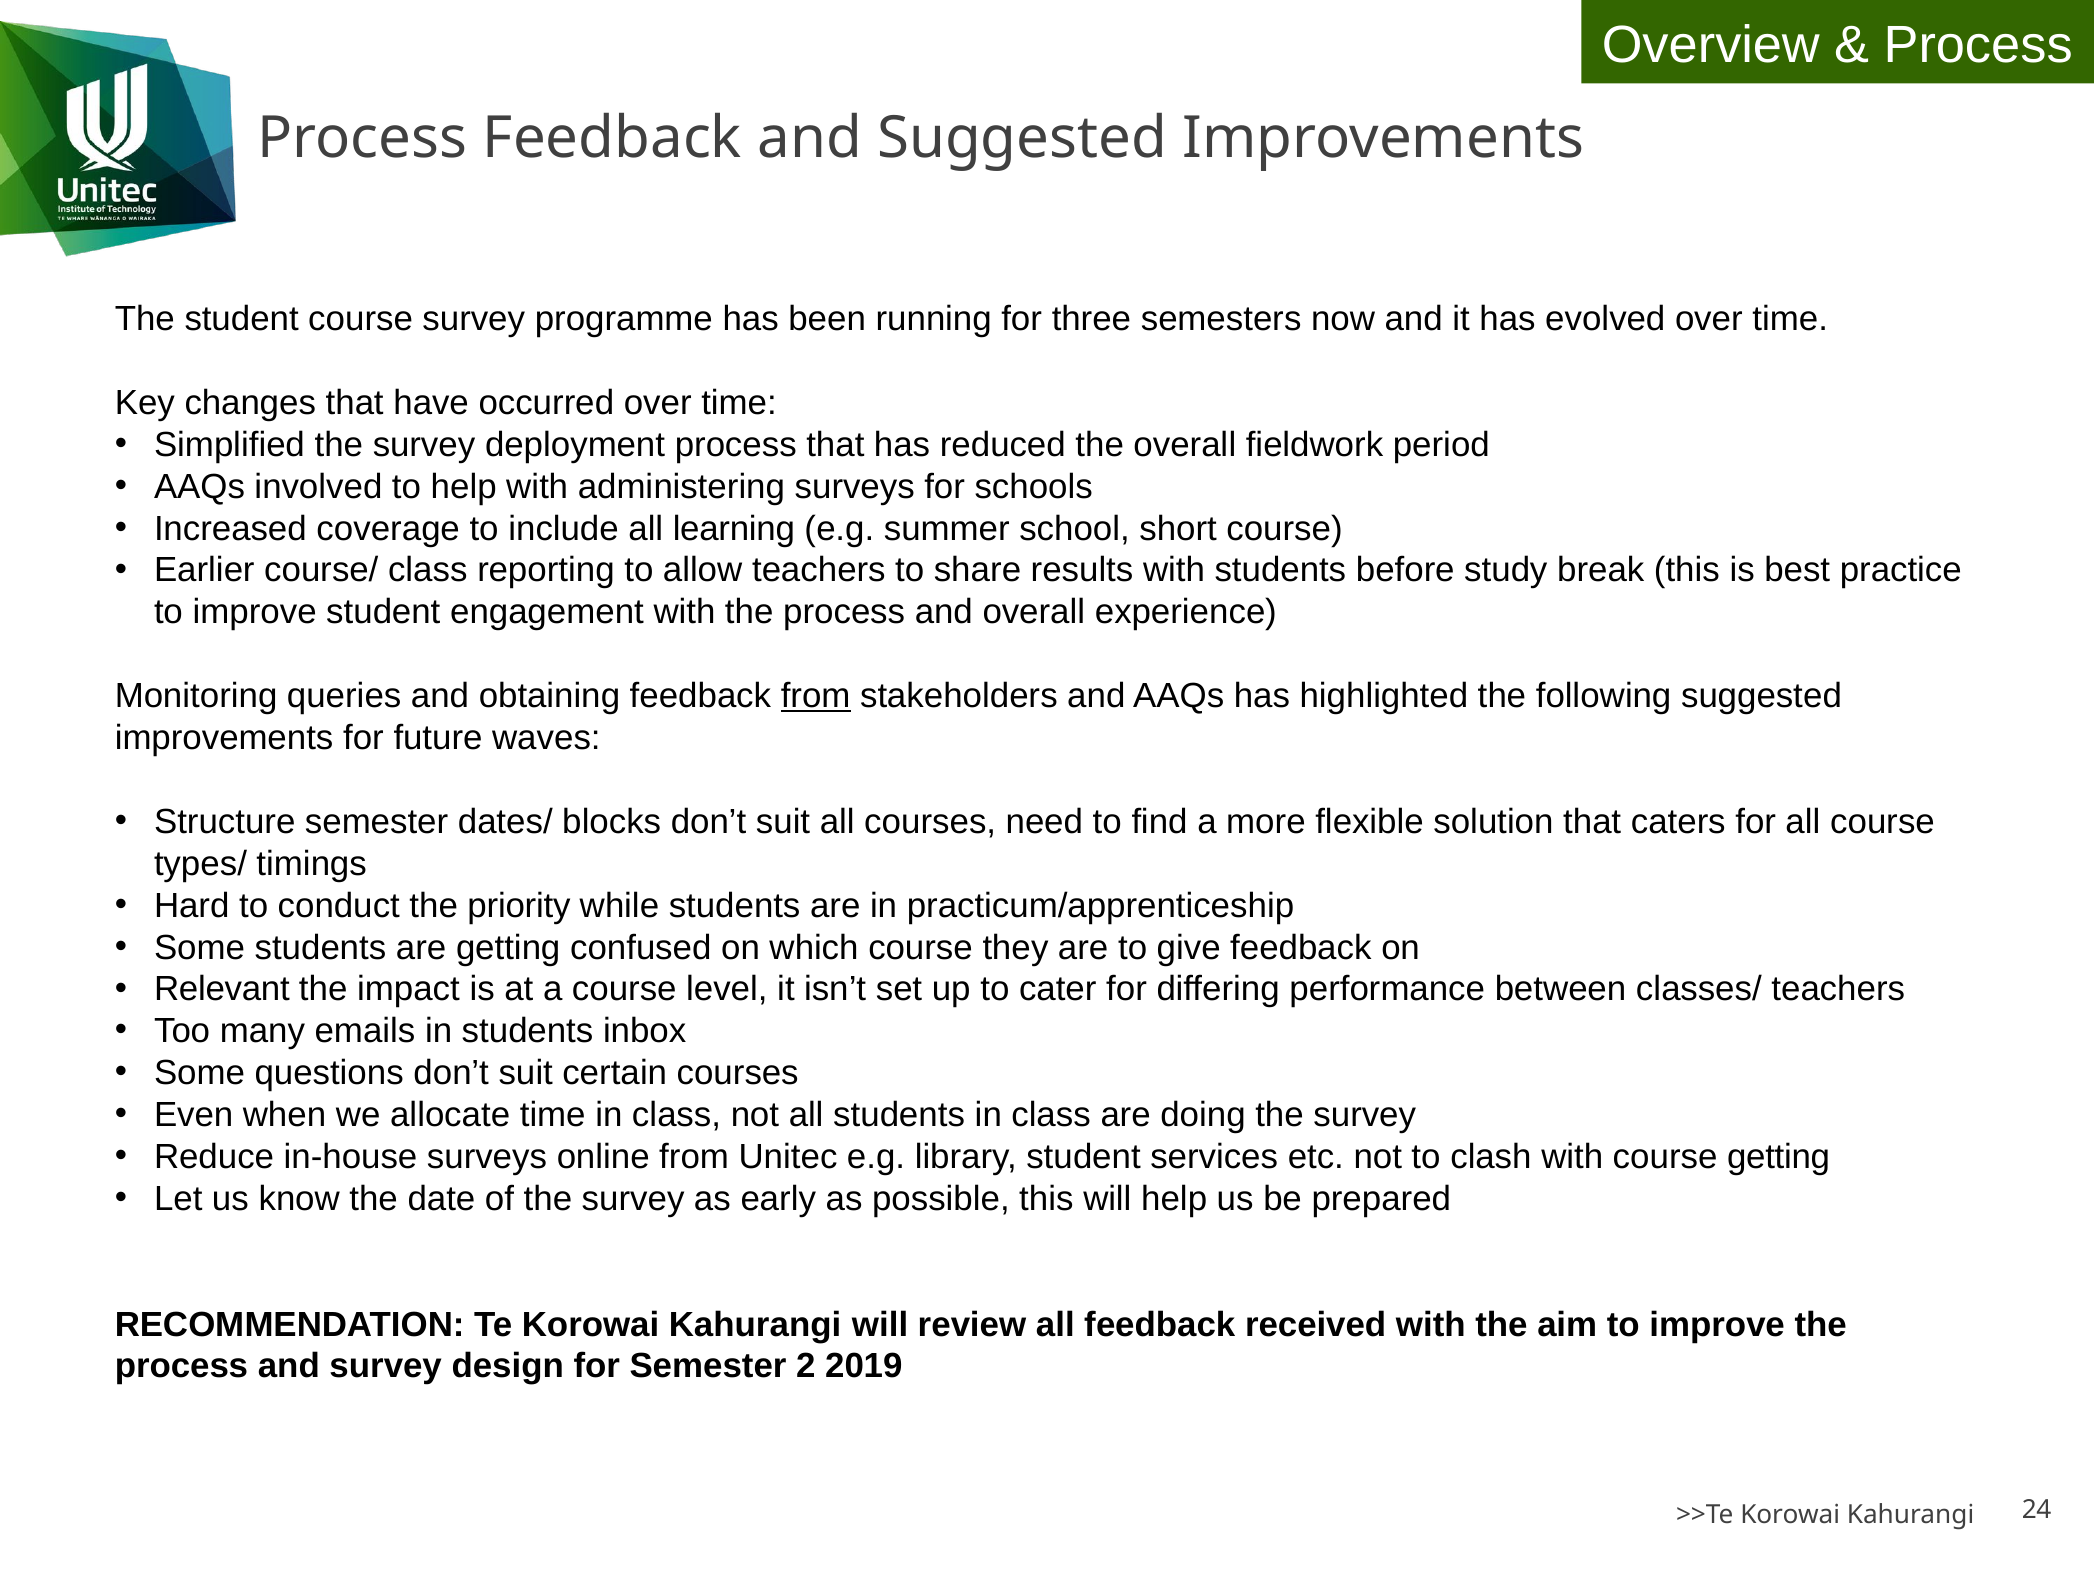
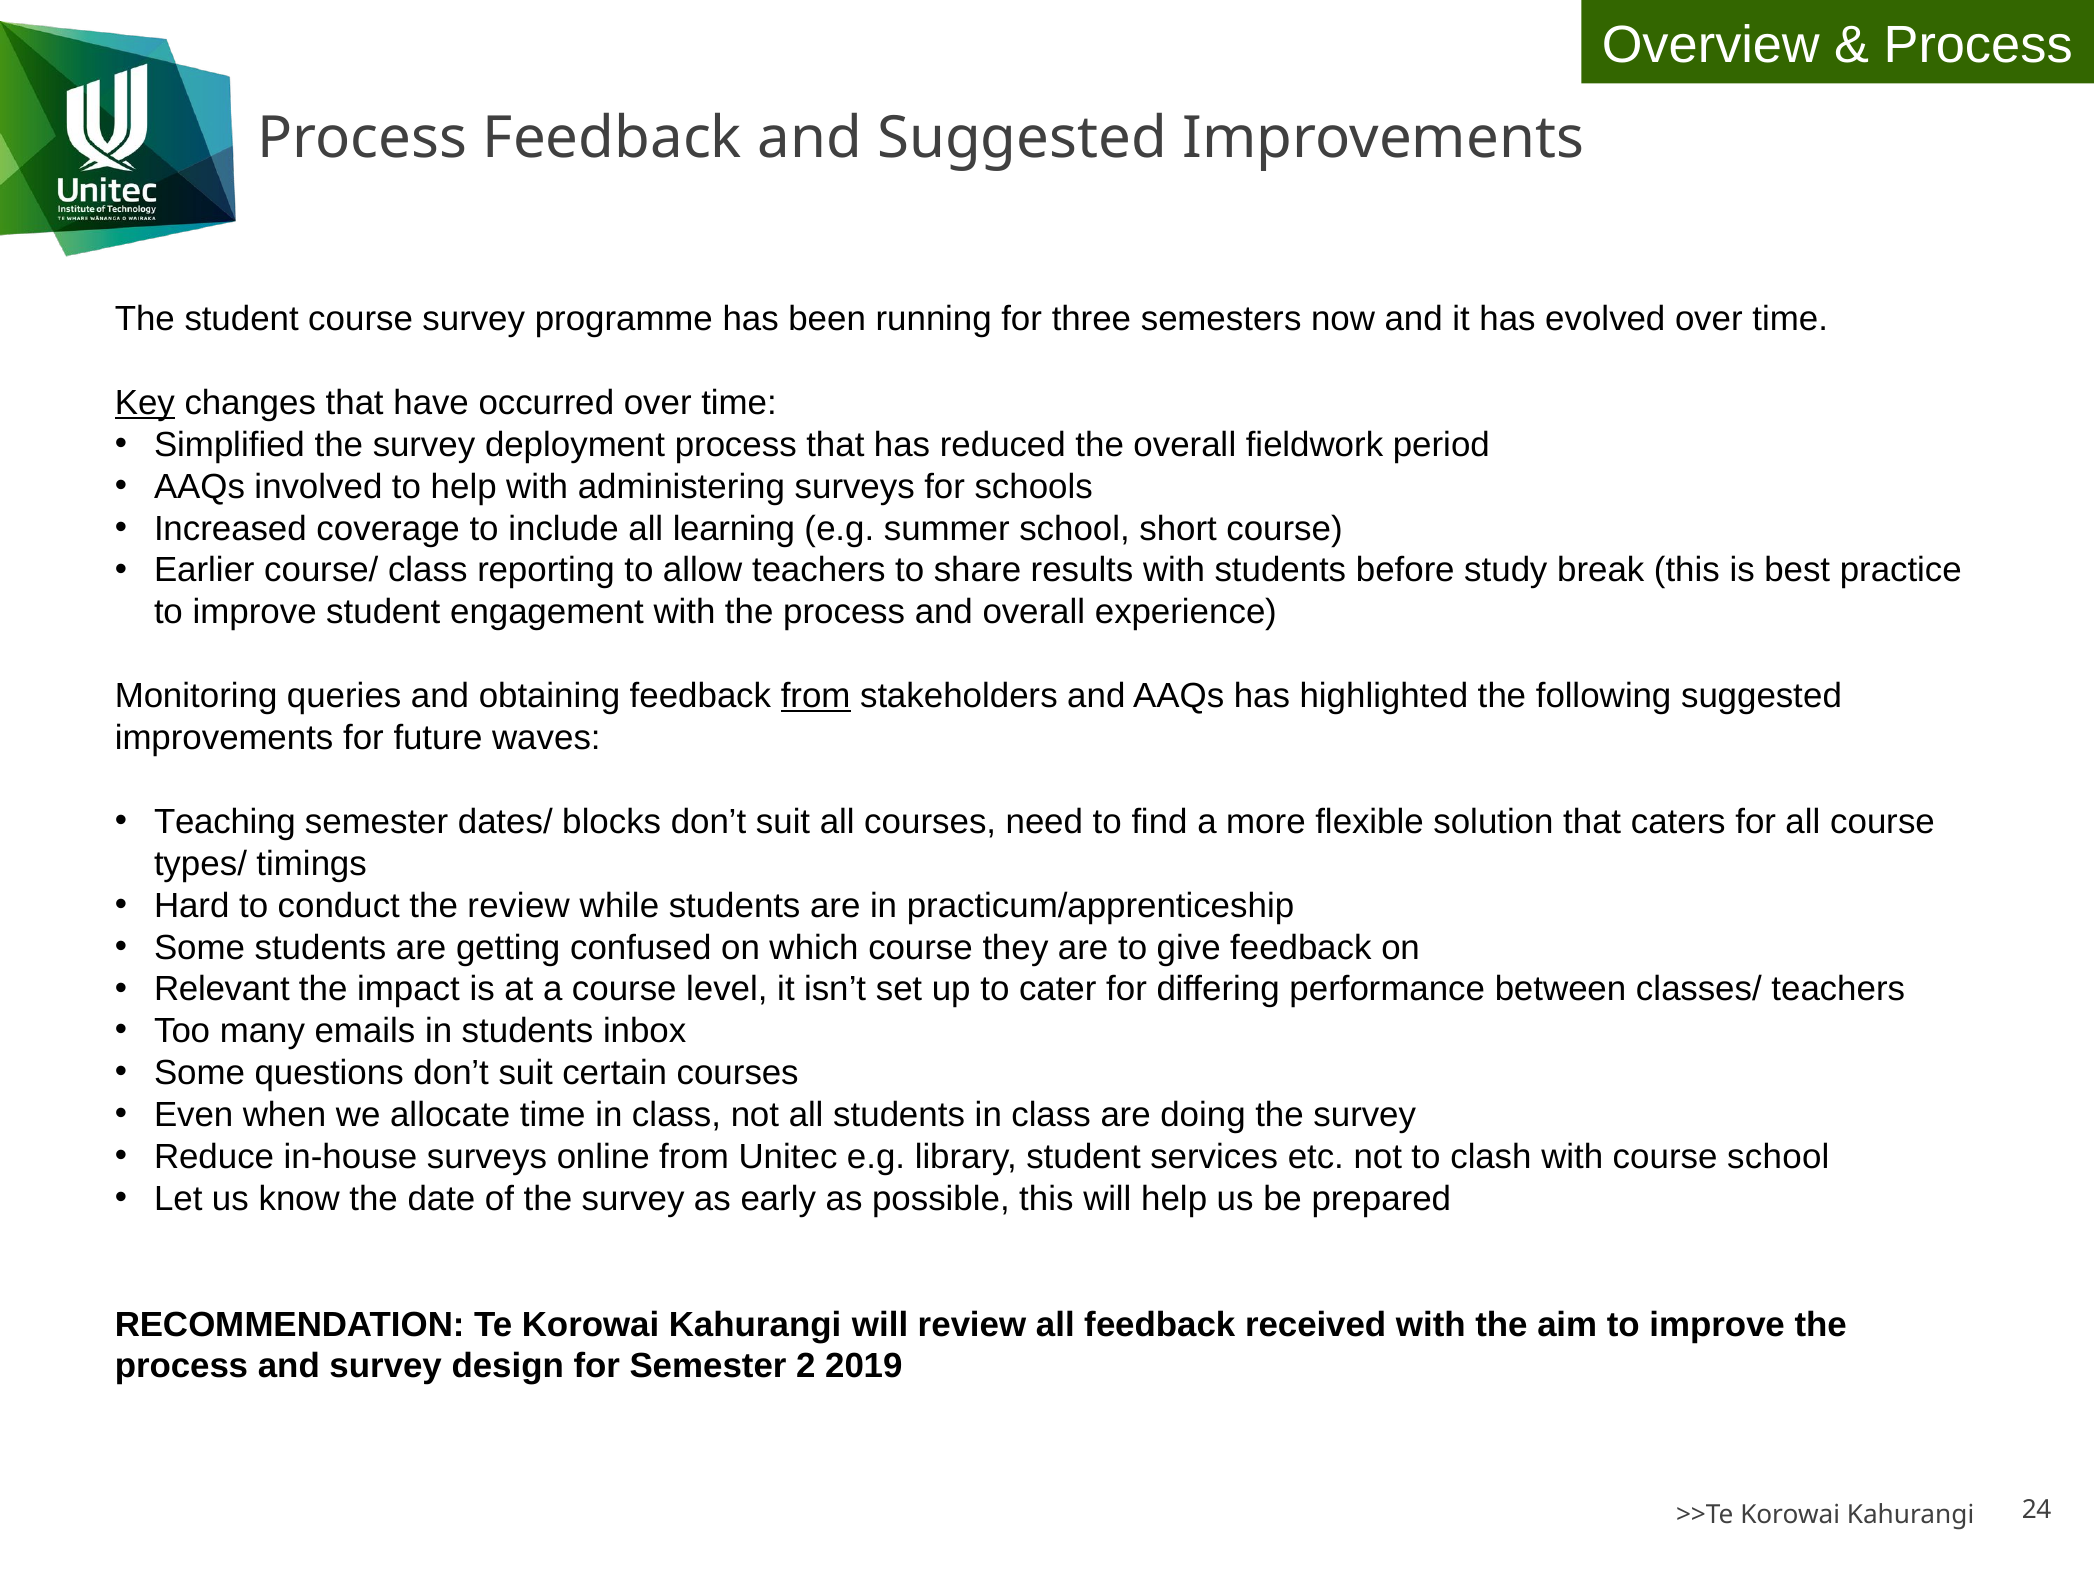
Key underline: none -> present (145, 403)
Structure: Structure -> Teaching (225, 822)
the priority: priority -> review (519, 905)
course getting: getting -> school (1778, 1157)
